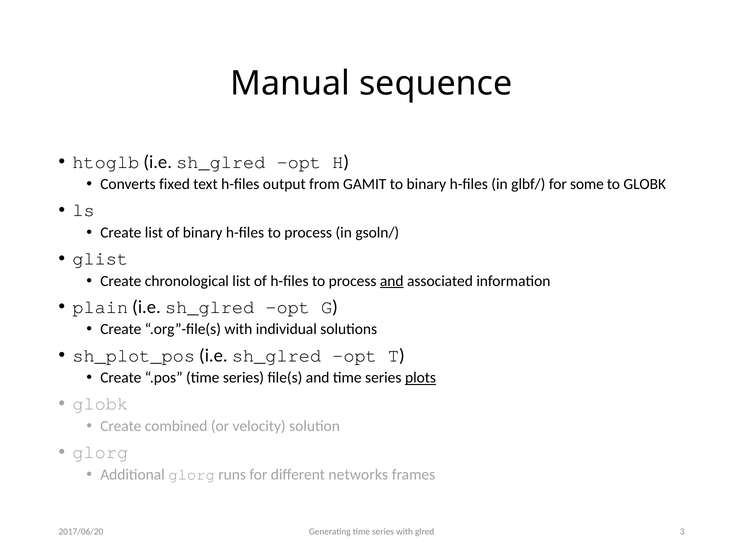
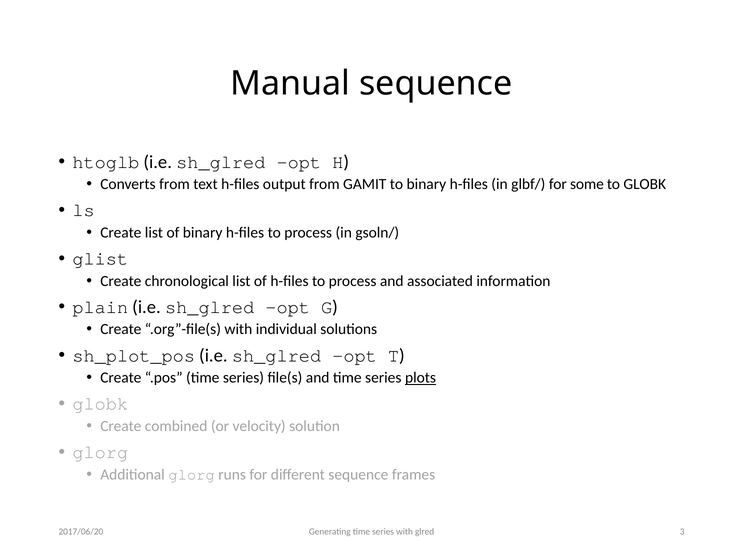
Converts fixed: fixed -> from (174, 184)
and underline: present -> none (392, 281)
different networks: networks -> sequence (358, 475)
